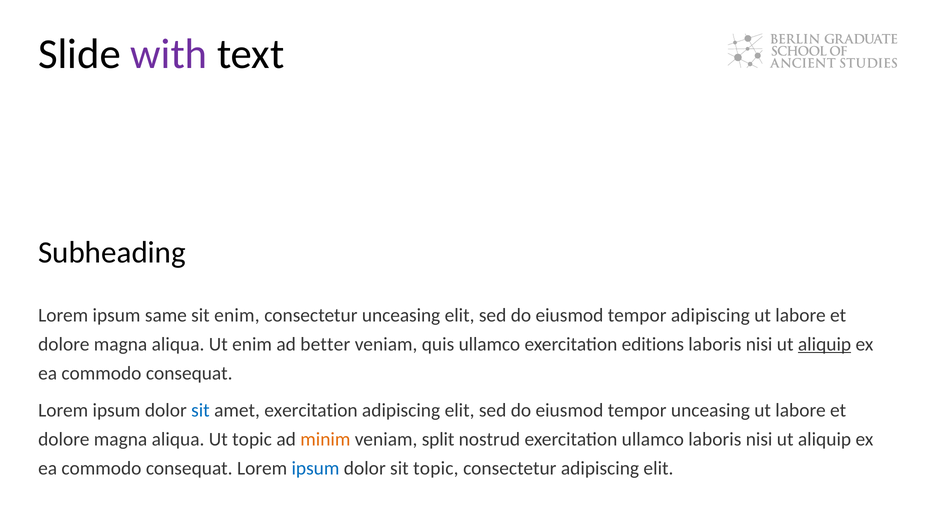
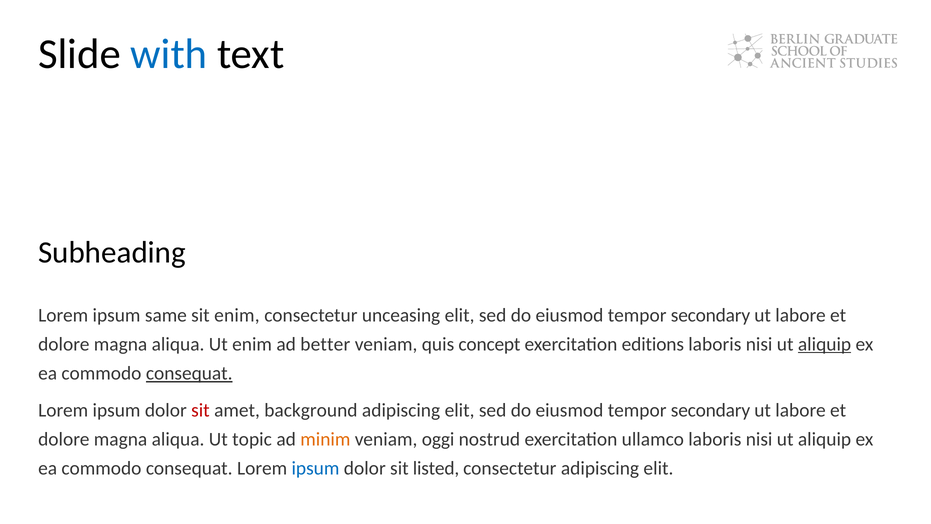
with colour: purple -> blue (169, 54)
adipiscing: adipiscing -> secondary (711, 315)
quis ullamco: ullamco -> concept (489, 344)
consequat underline: none -> present (189, 373)
sit colour: blue -> red (200, 410)
amet exercitation: exercitation -> background (311, 410)
unceasing: unceasing -> secondary (711, 410)
split: split -> oggi (438, 439)
sit topic: topic -> listed (436, 468)
